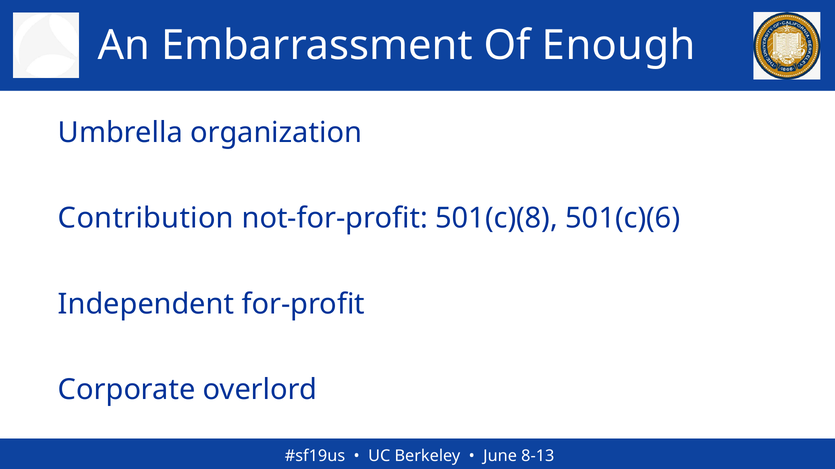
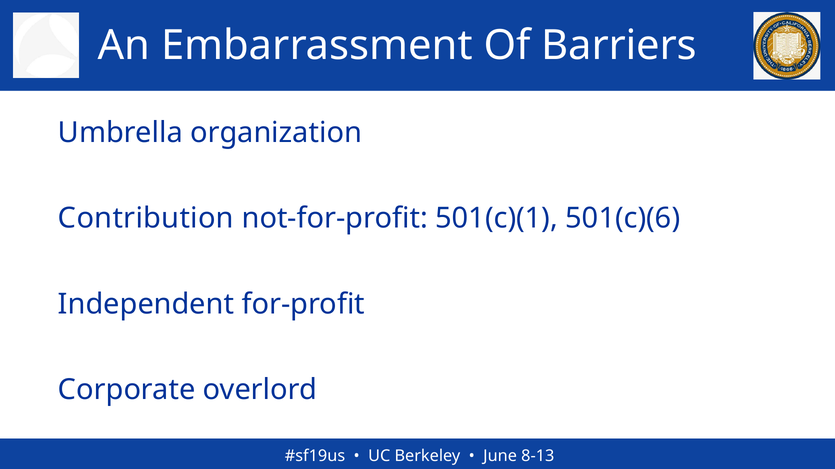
Enough: Enough -> Barriers (619, 45)
501(c)(8: 501(c)(8 -> 501(c)(1 (497, 219)
